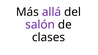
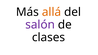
allá colour: purple -> orange (51, 12)
